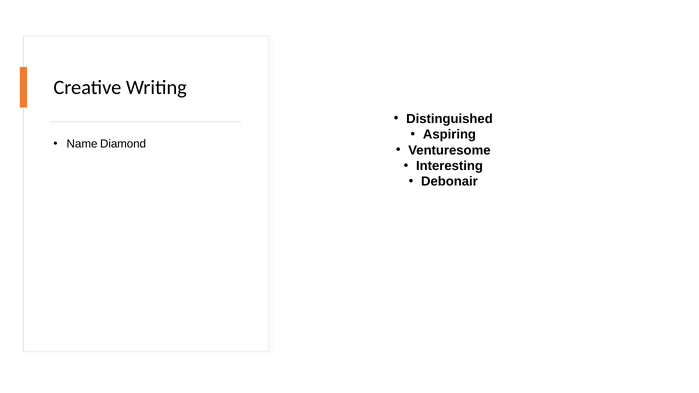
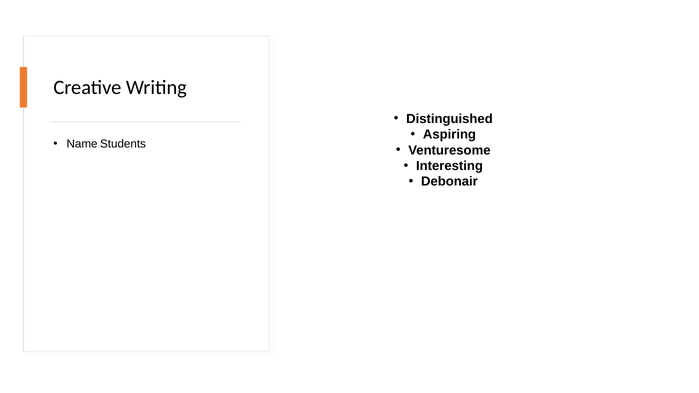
Diamond: Diamond -> Students (123, 144)
